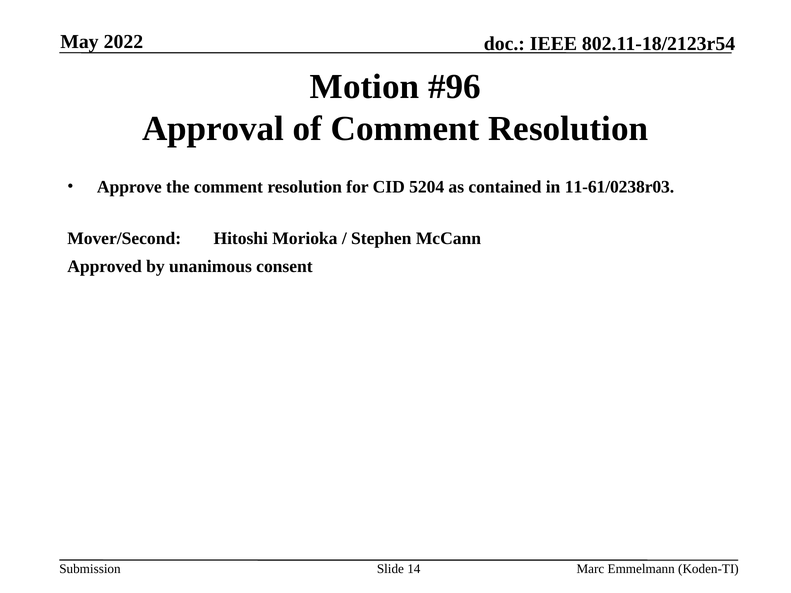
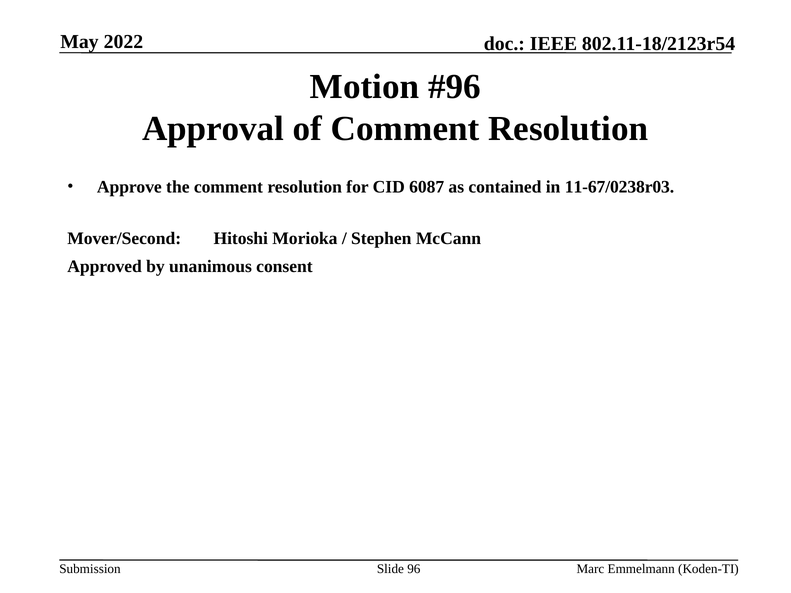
5204: 5204 -> 6087 (427, 187)
11-61/0238r03: 11-61/0238r03 -> 11-67/0238r03 (620, 187)
14: 14 -> 96 (414, 569)
